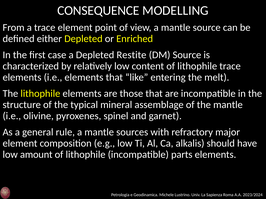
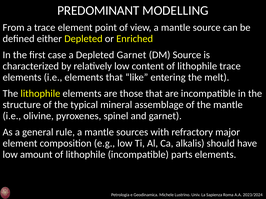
CONSEQUENCE: CONSEQUENCE -> PREDOMINANT (98, 11)
Depleted Restite: Restite -> Garnet (131, 55)
